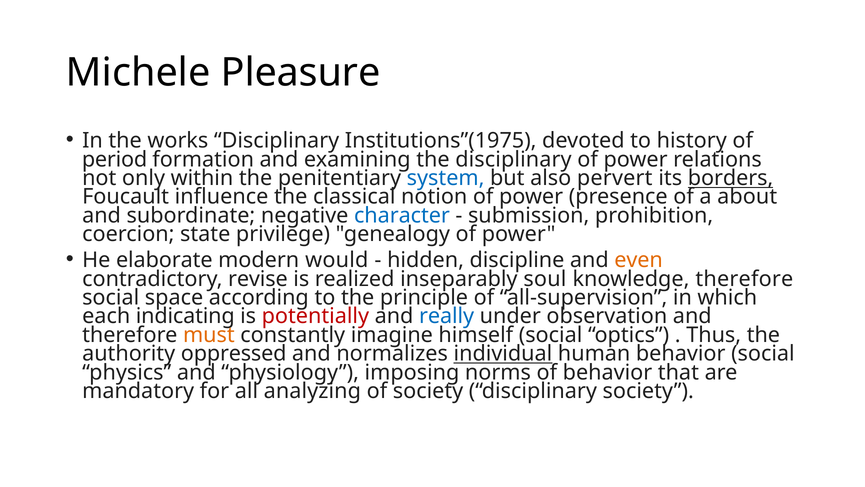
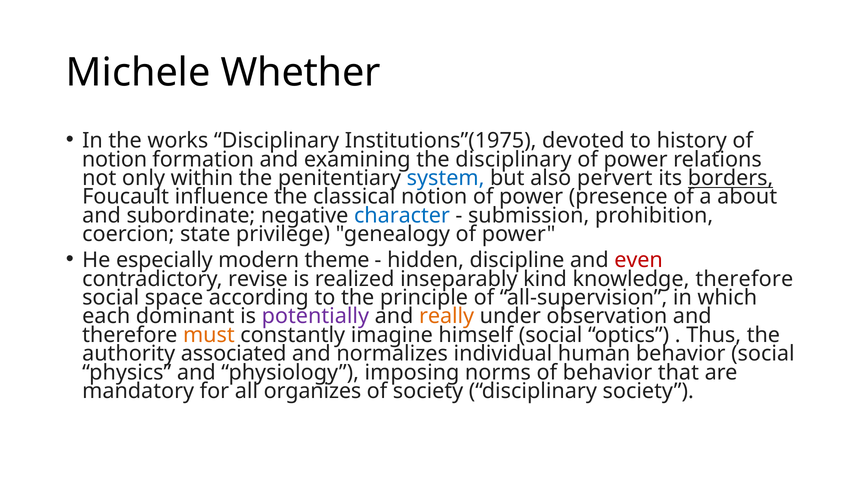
Pleasure: Pleasure -> Whether (301, 73)
period: period -> notion (115, 159)
elaborate: elaborate -> especially (164, 260)
would: would -> theme (337, 260)
even colour: orange -> red (639, 260)
soul: soul -> kind (545, 279)
indicating: indicating -> dominant (185, 316)
potentially colour: red -> purple (315, 316)
really colour: blue -> orange (447, 316)
oppressed: oppressed -> associated (234, 353)
individual underline: present -> none (503, 353)
analyzing: analyzing -> organizes (312, 391)
